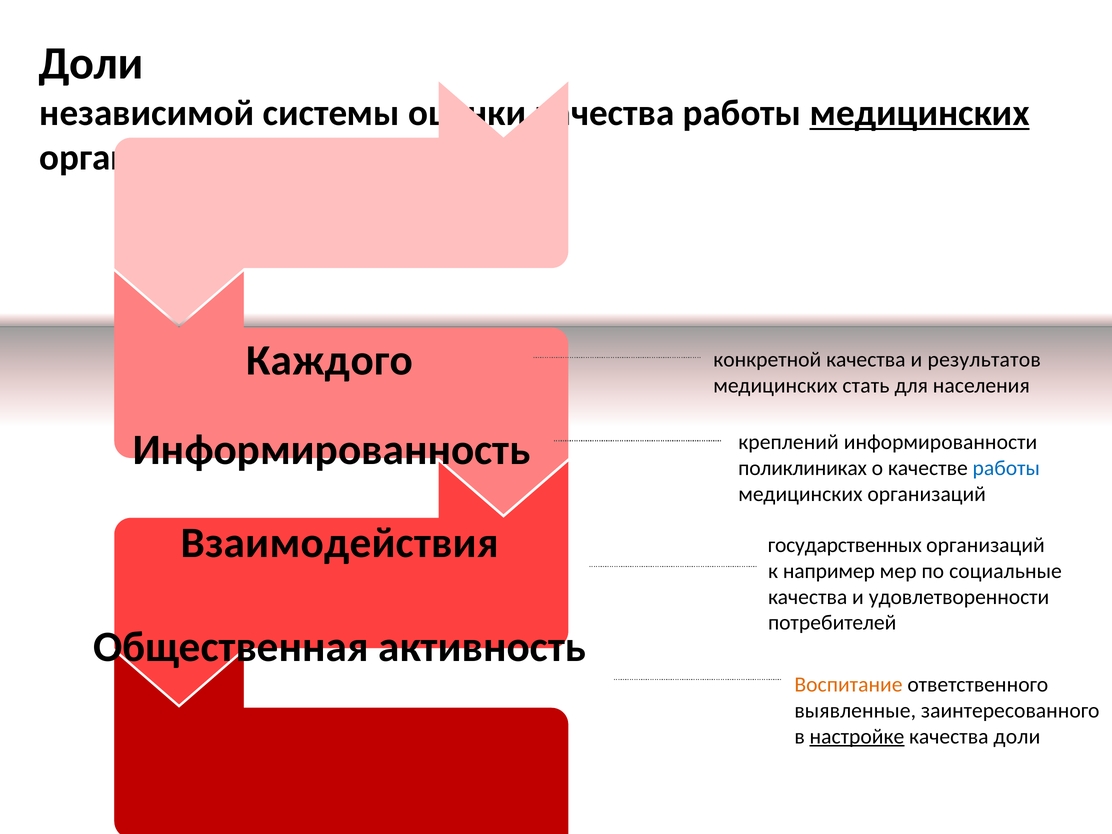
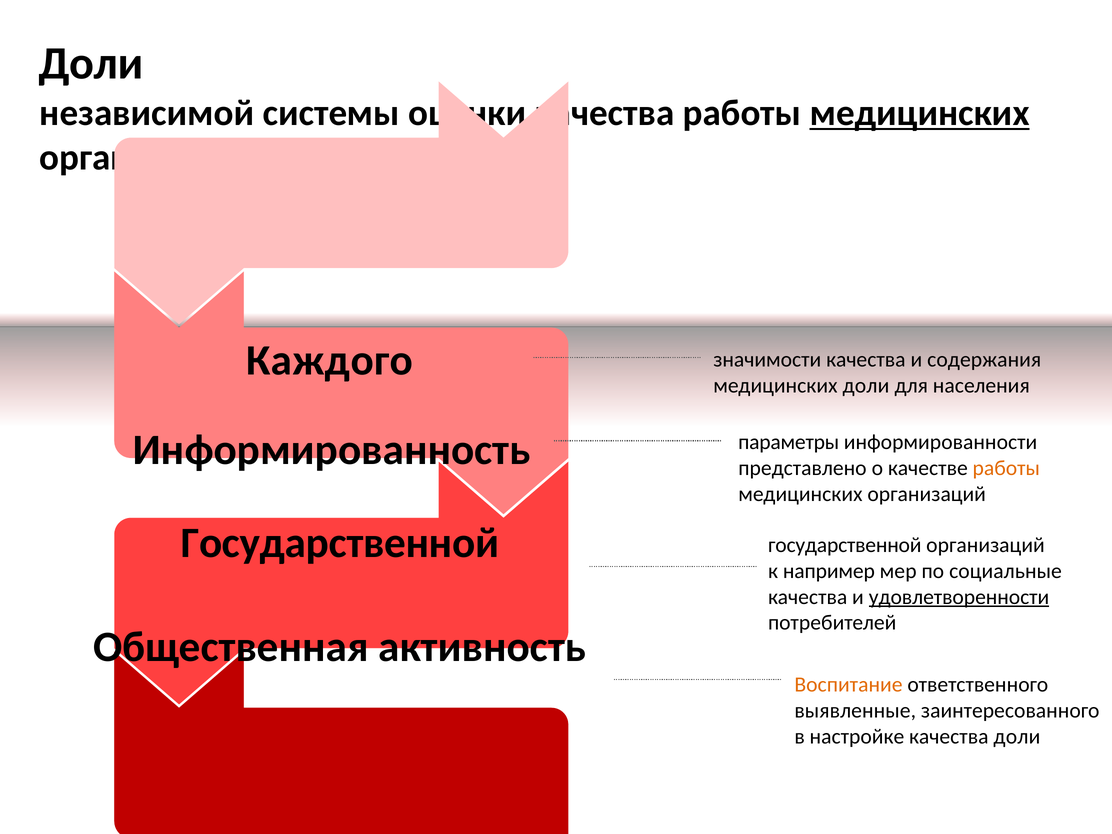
конкретной: конкретной -> значимости (767, 360)
результатов: результатов -> содержания (984, 360)
медицинских стать: стать -> доли (866, 386)
креплений: креплений -> параметры (789, 442)
поликлиниках: поликлиниках -> представлено (802, 468)
работы colour: blue -> orange (1006, 468)
Взаимодействия: Взаимодействия -> Государственной (340, 543)
государственных: государственных -> государственной (845, 545)
удовлетворенности underline: none -> present (959, 597)
настройке underline: present -> none (857, 737)
